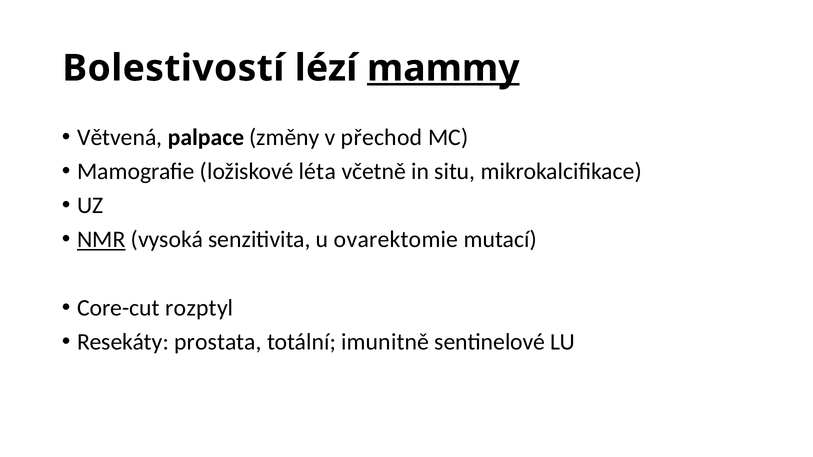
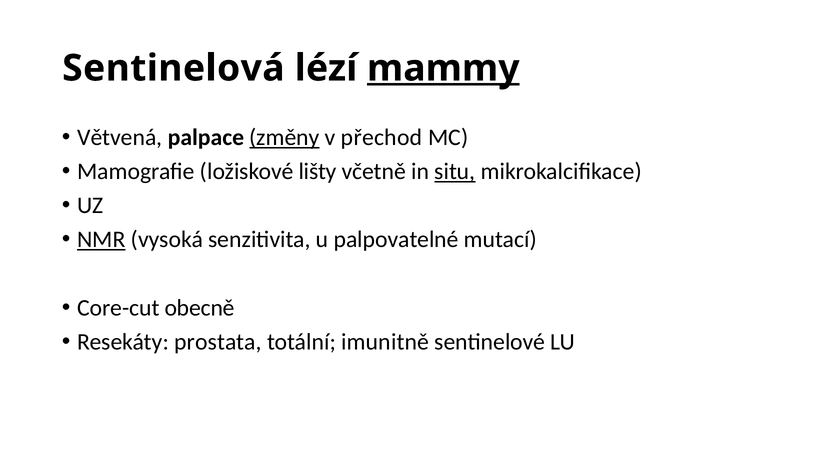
Bolestivostí: Bolestivostí -> Sentinelová (173, 68)
změny underline: none -> present (284, 137)
léta: léta -> lišty (318, 172)
situ underline: none -> present (455, 172)
ovarektomie: ovarektomie -> palpovatelné (396, 240)
rozptyl: rozptyl -> obecně (200, 308)
